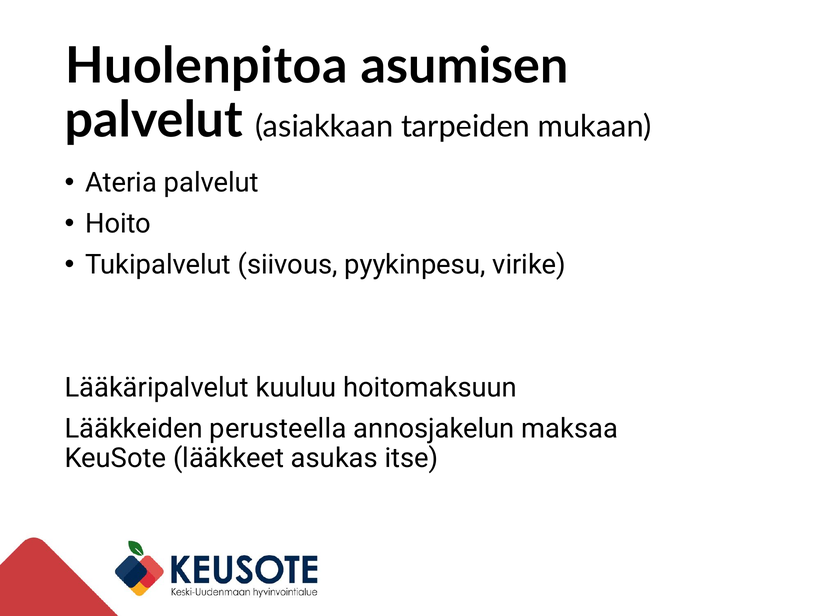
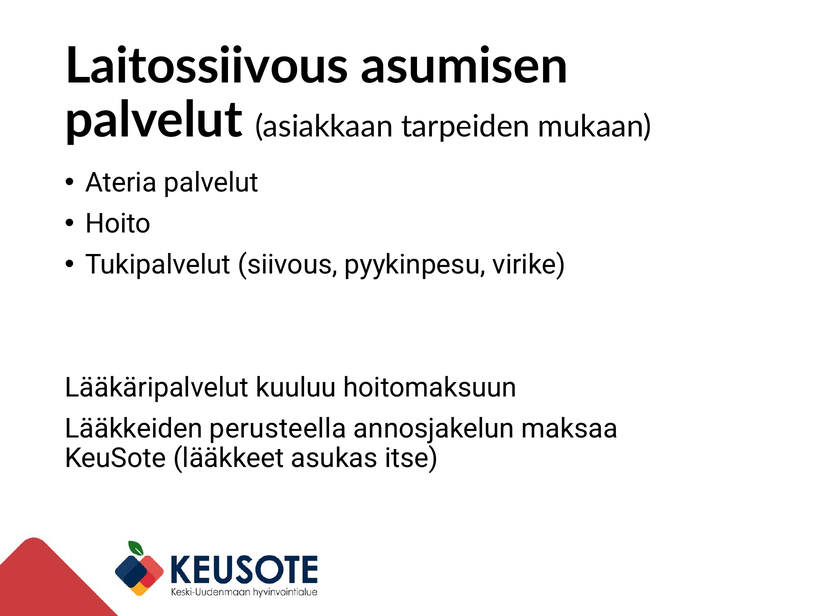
Huolenpitoa: Huolenpitoa -> Laitossiivous (207, 66)
